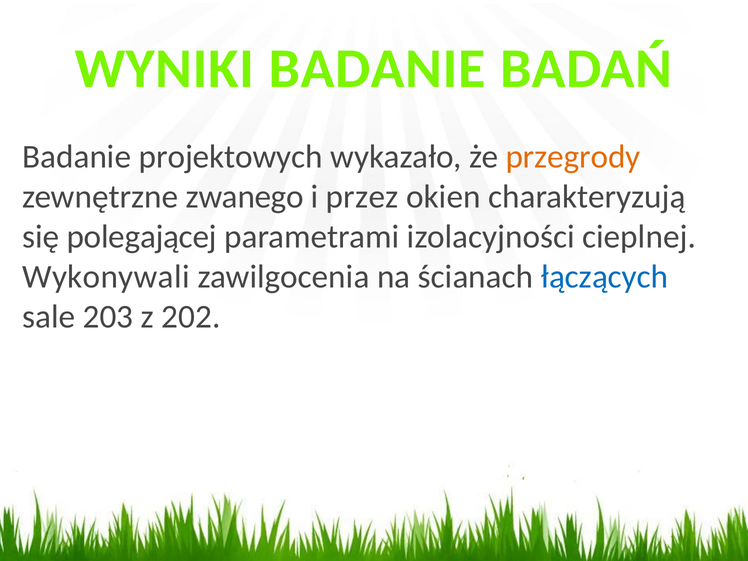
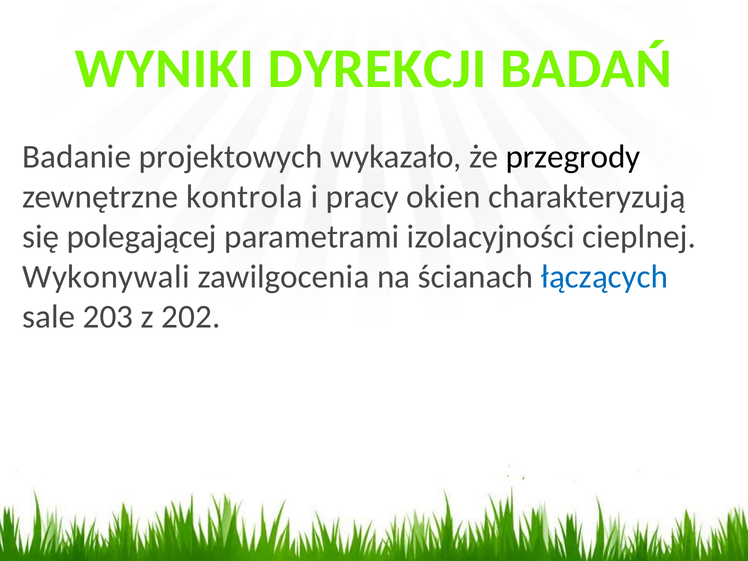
WYNIKI BADANIE: BADANIE -> DYREKCJI (377, 69)
przegrody colour: orange -> black (573, 157)
zwanego: zwanego -> kontrola (244, 197)
przez: przez -> pracy (362, 197)
